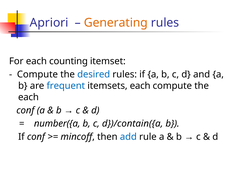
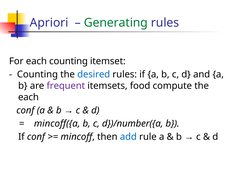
Generating colour: orange -> green (116, 23)
Compute: Compute -> Counting (37, 74)
frequent colour: blue -> purple (66, 86)
itemsets each: each -> food (140, 86)
number({a: number({a -> mincoff({a (57, 123)
d})/contain({a: d})/contain({a -> d})/number({a (133, 123)
